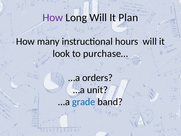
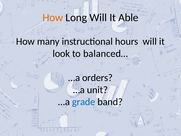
How colour: purple -> orange (53, 18)
Plan: Plan -> Able (128, 18)
purchase…: purchase… -> balanced… (106, 53)
